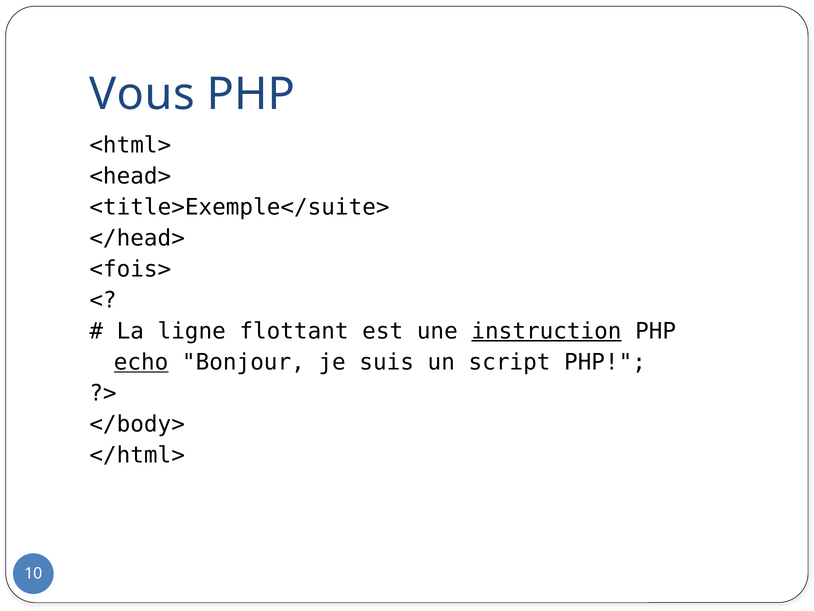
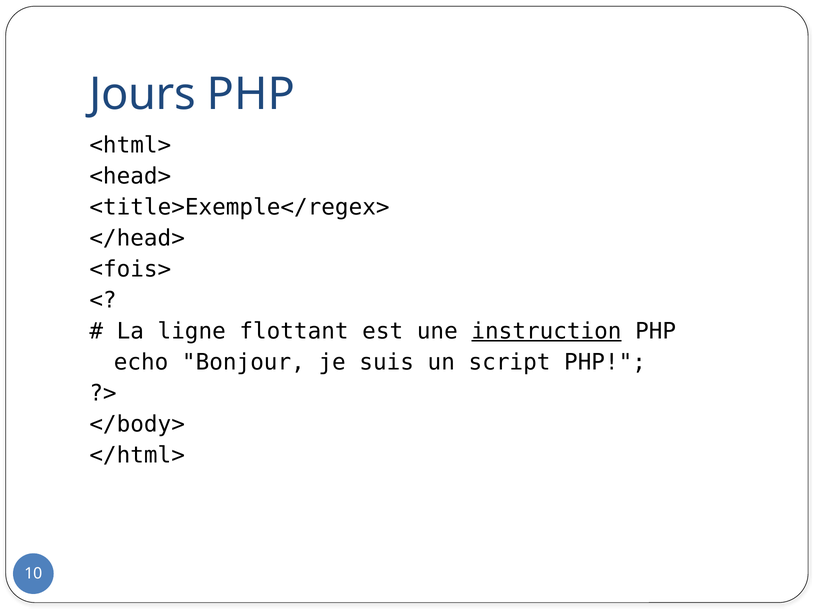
Vous: Vous -> Jours (143, 94)
<title>Exemple</suite>: <title>Exemple</suite> -> <title>Exemple</regex> (239, 207)
echo underline: present -> none (141, 362)
